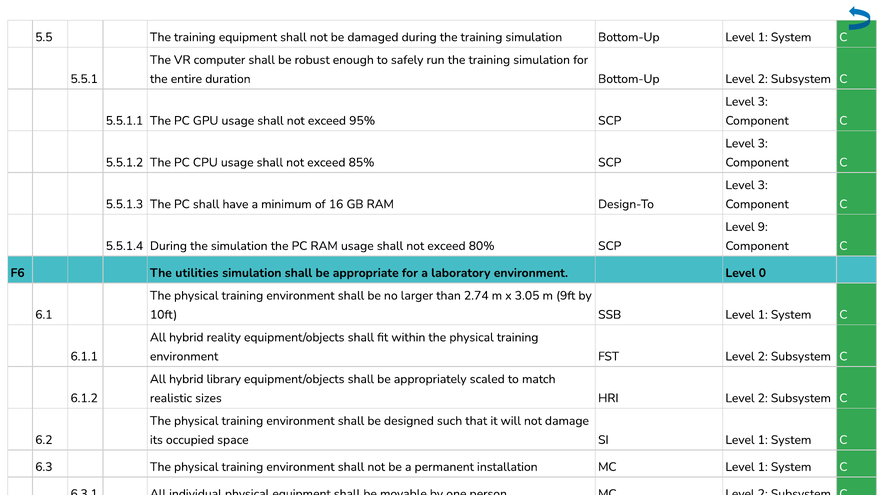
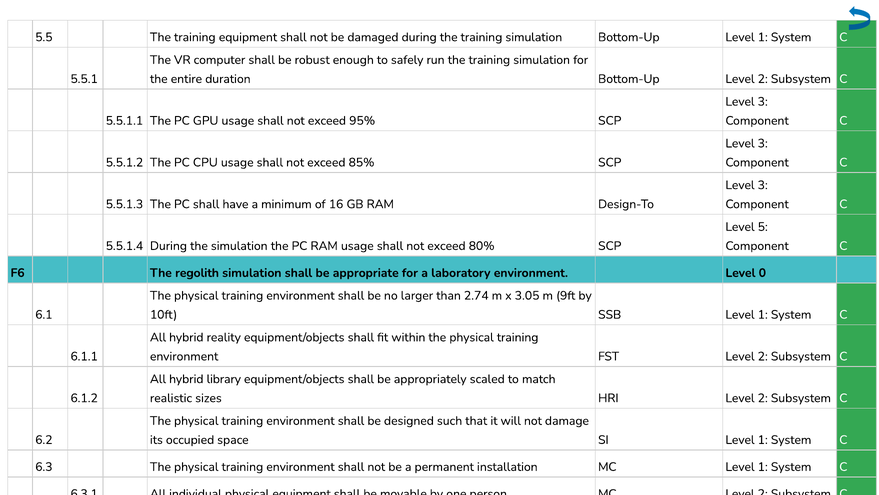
9: 9 -> 5 (763, 227)
utilities: utilities -> regolith (197, 273)
